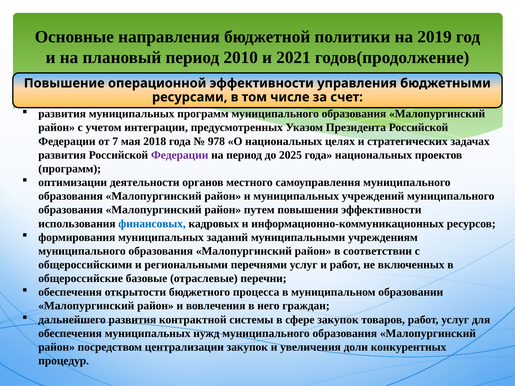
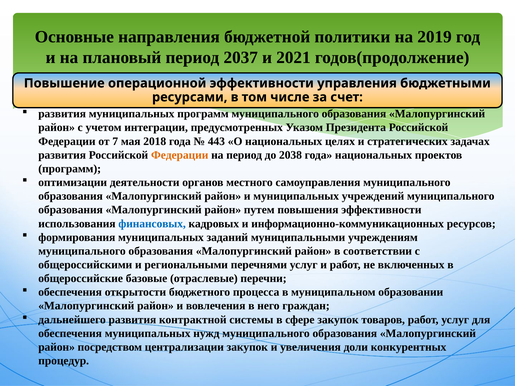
2010: 2010 -> 2037 (241, 58)
978: 978 -> 443 (216, 141)
Федерации colour: purple -> orange (180, 155)
2025: 2025 -> 2038 (290, 155)
